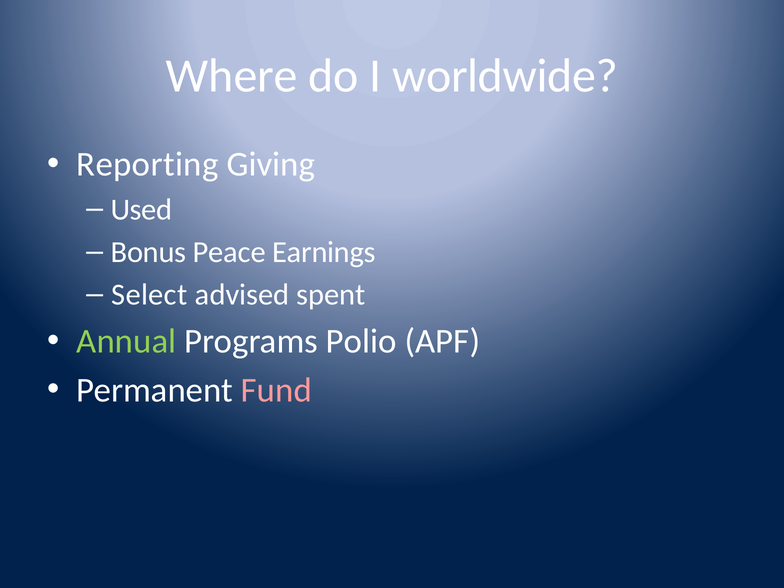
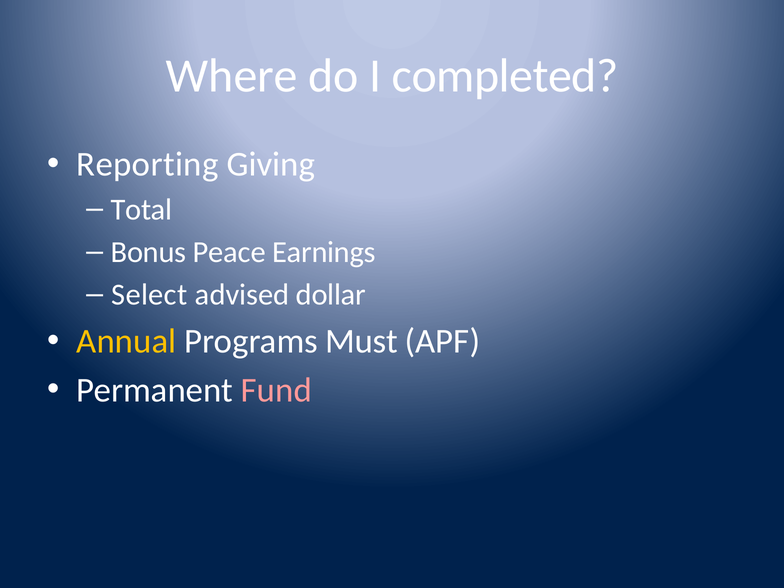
worldwide: worldwide -> completed (505, 76)
Used: Used -> Total (141, 209)
spent: spent -> dollar (331, 295)
Annual colour: light green -> yellow (126, 341)
Polio: Polio -> Must (362, 341)
